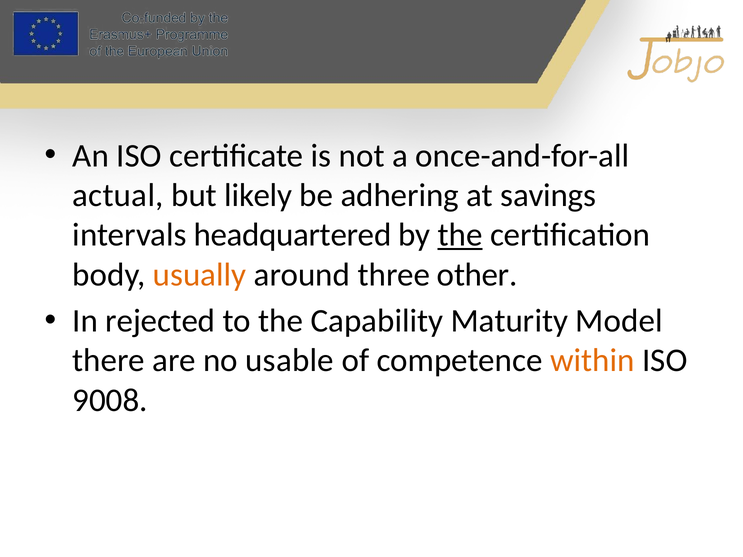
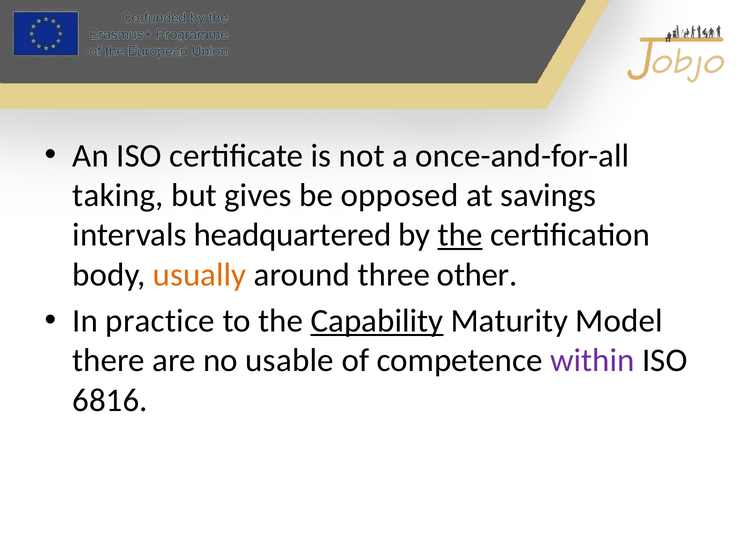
actual: actual -> taking (118, 196)
likely: likely -> gives (258, 196)
adhering: adhering -> opposed (400, 196)
rejected: rejected -> practice (160, 321)
Capability underline: none -> present (377, 321)
within colour: orange -> purple (592, 361)
9008: 9008 -> 6816 (110, 400)
